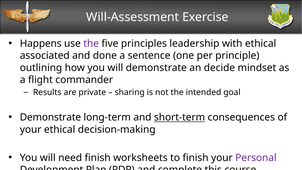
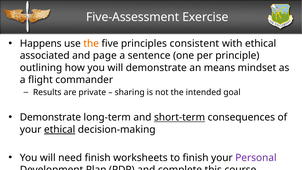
Will-Assessment: Will-Assessment -> Five-Assessment (133, 17)
the colour: purple -> orange (91, 43)
leadership: leadership -> consistent (194, 43)
done: done -> page (105, 56)
decide: decide -> means (219, 68)
ethical underline: none -> present (60, 129)
